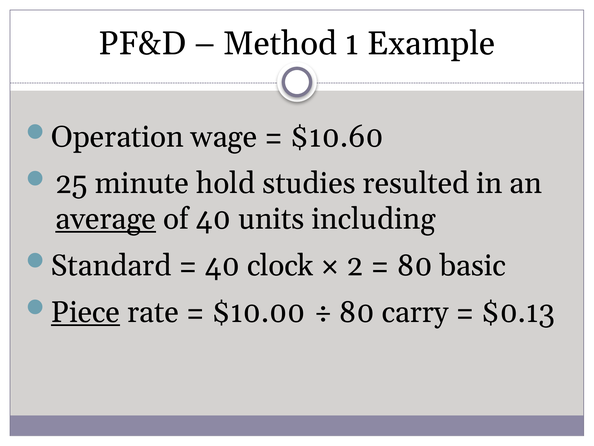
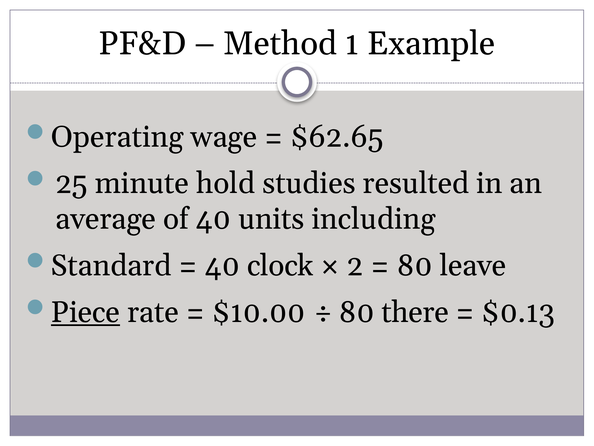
Operation: Operation -> Operating (117, 137)
$10.60: $10.60 -> $62.65 (337, 137)
average underline: present -> none (106, 219)
basic: basic -> leave (473, 265)
carry: carry -> there (415, 312)
